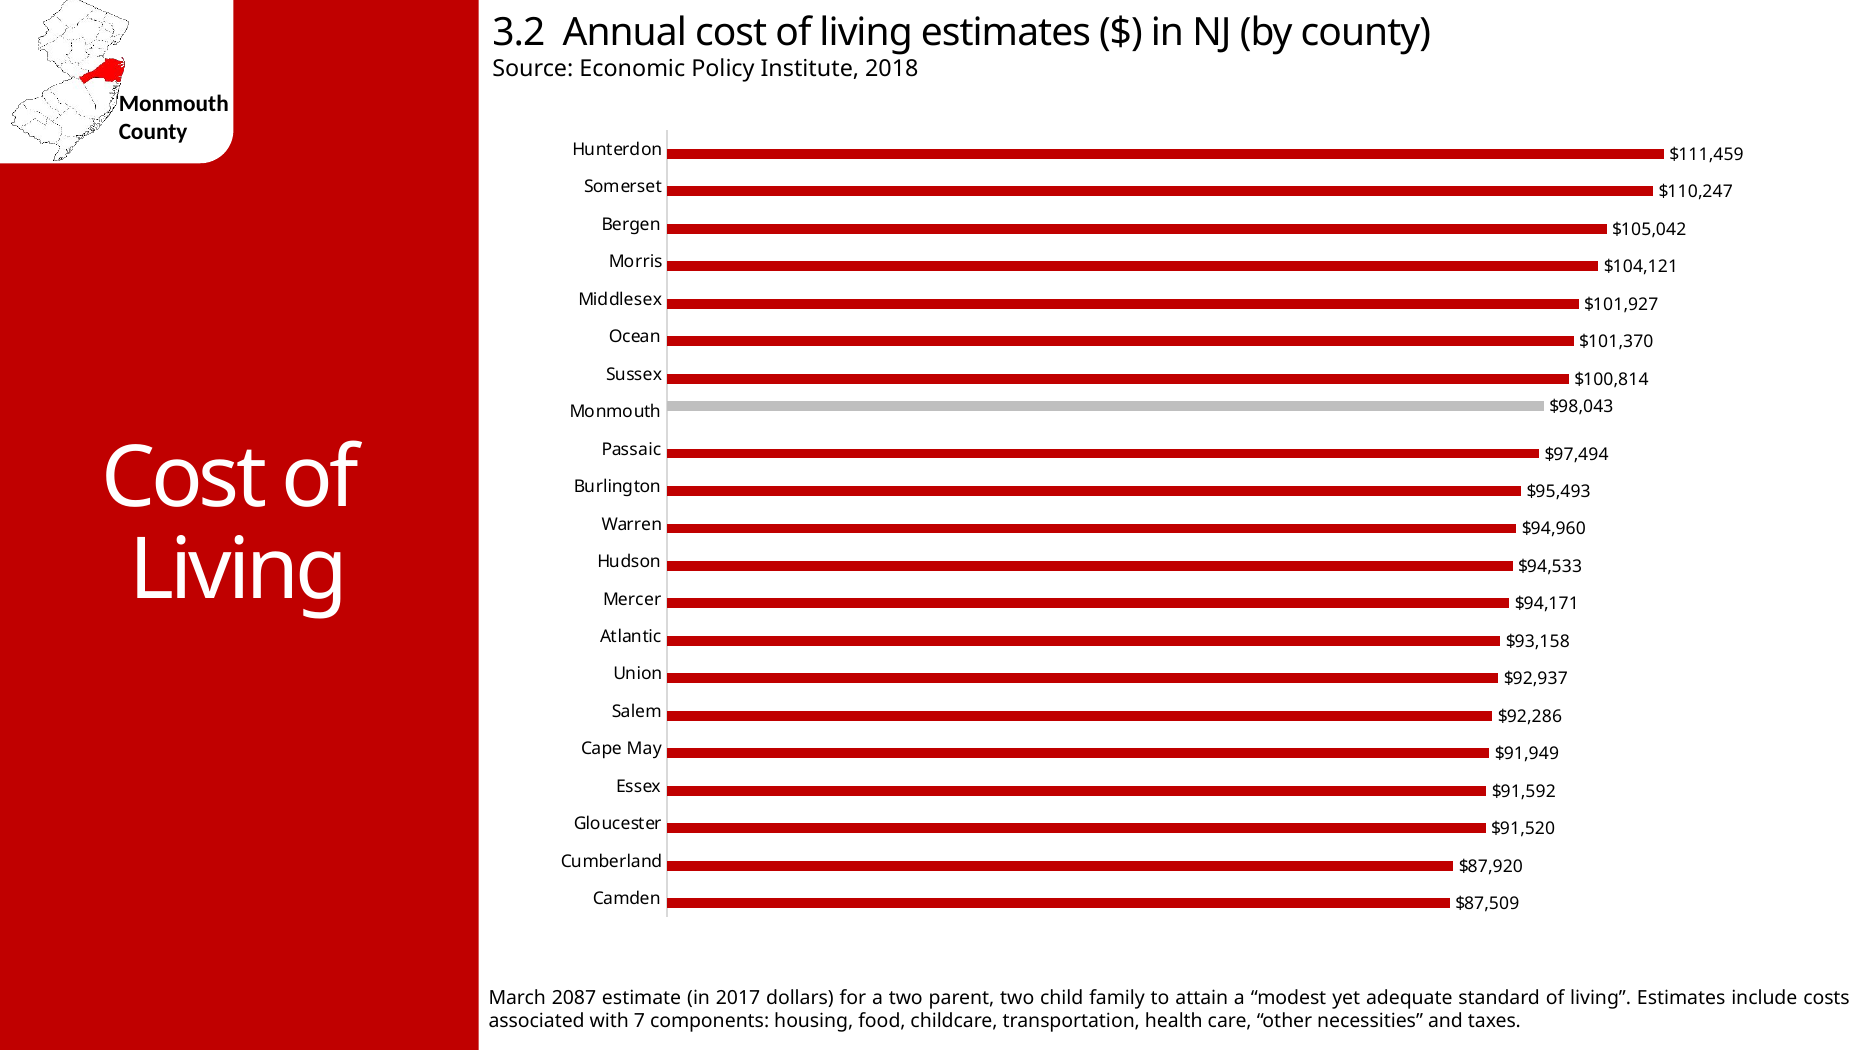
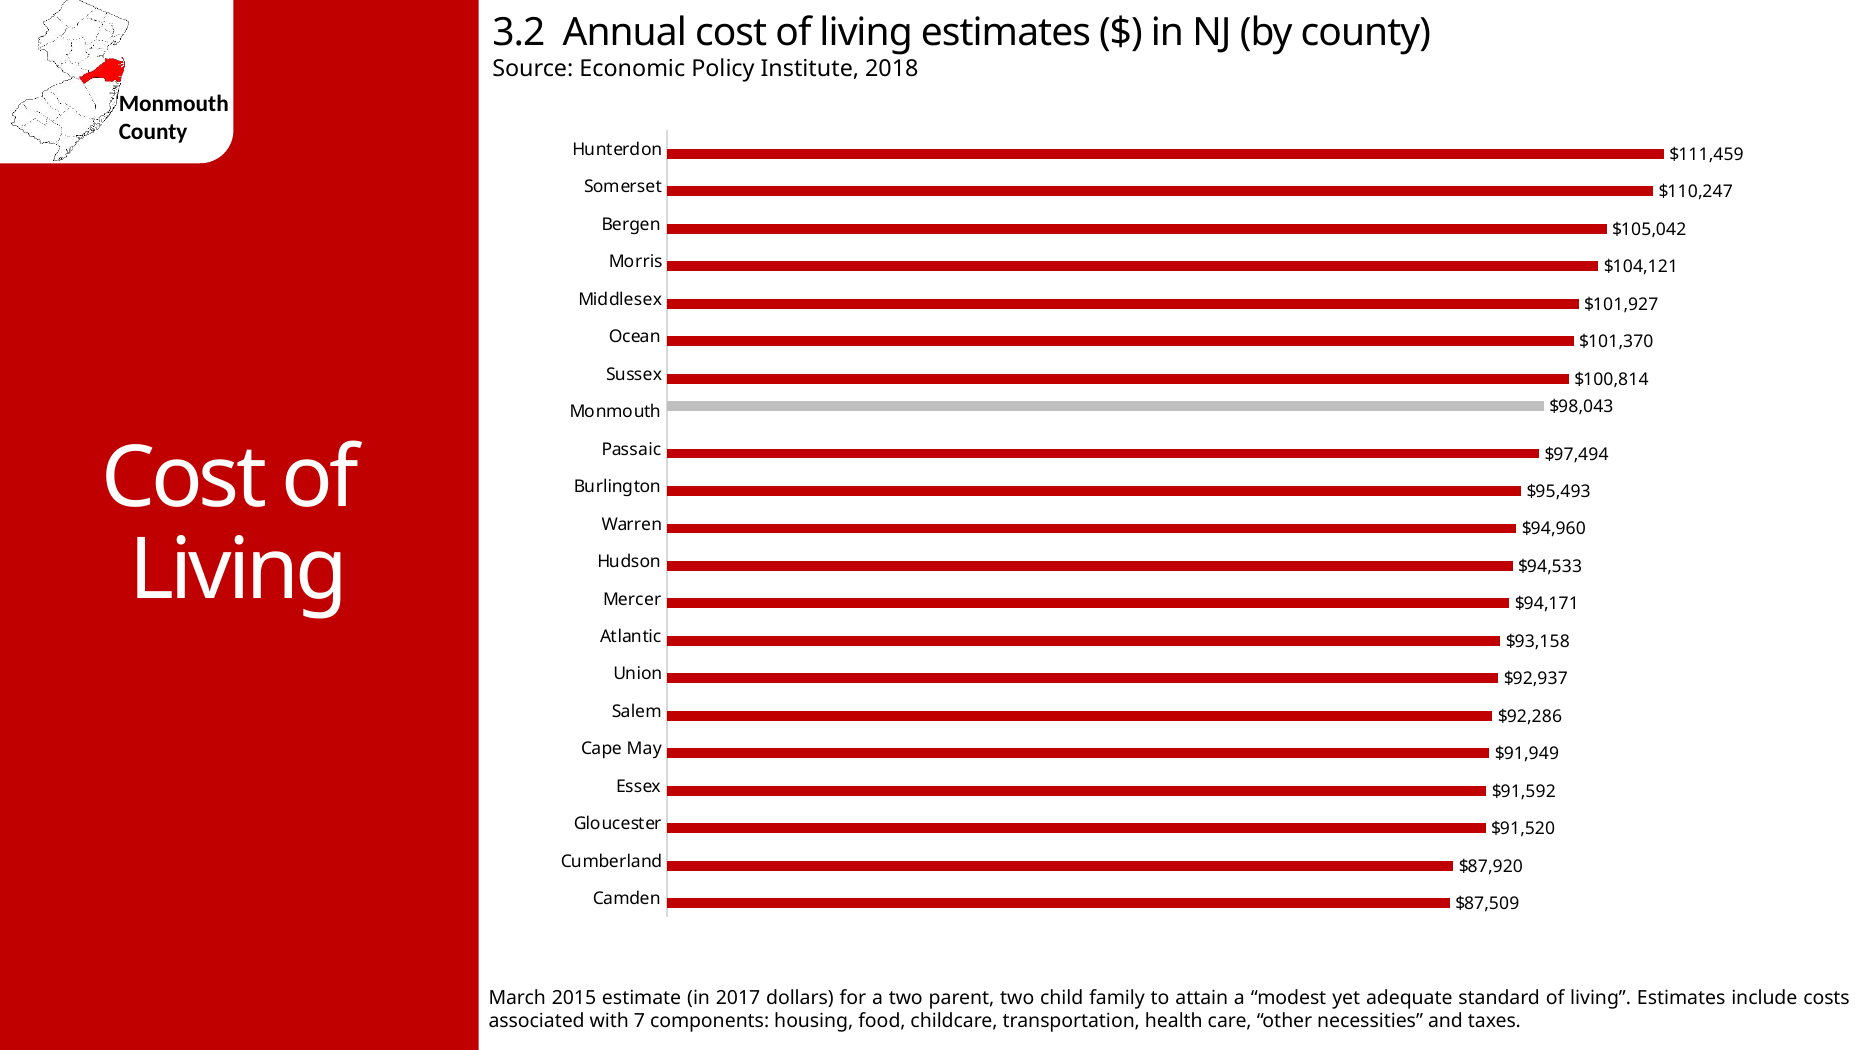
2087: 2087 -> 2015 (574, 998)
